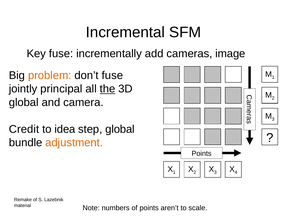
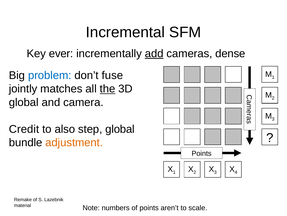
Key fuse: fuse -> ever (61, 53)
add underline: none -> present (154, 53)
image: image -> dense (230, 53)
problem colour: orange -> blue (50, 75)
principal: principal -> matches (61, 89)
idea: idea -> also (65, 129)
